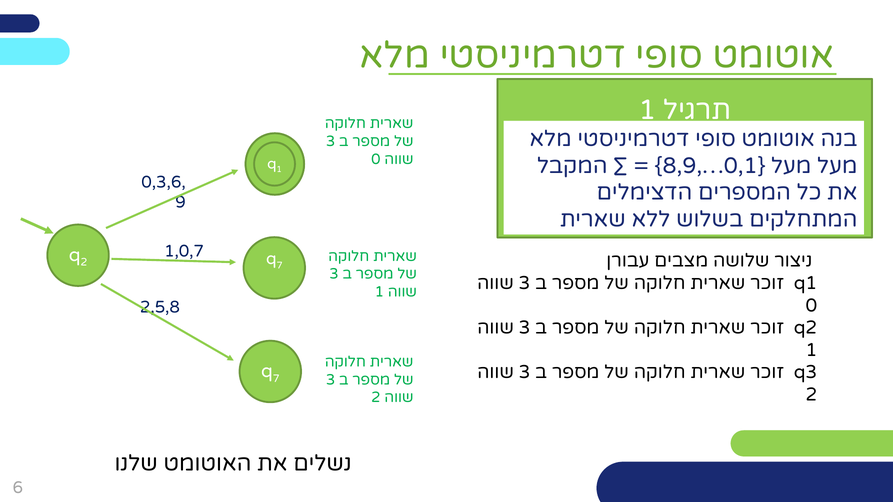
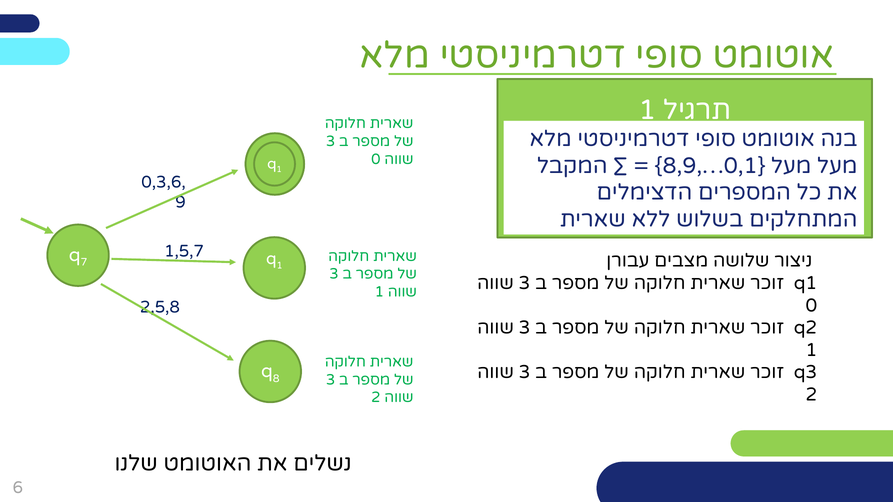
1,0,7: 1,0,7 -> 1,5,7 (184, 251)
2: 2 -> 7 (84, 262)
7: 7 -> 1 (280, 265)
7: 7 -> 8 (276, 379)
